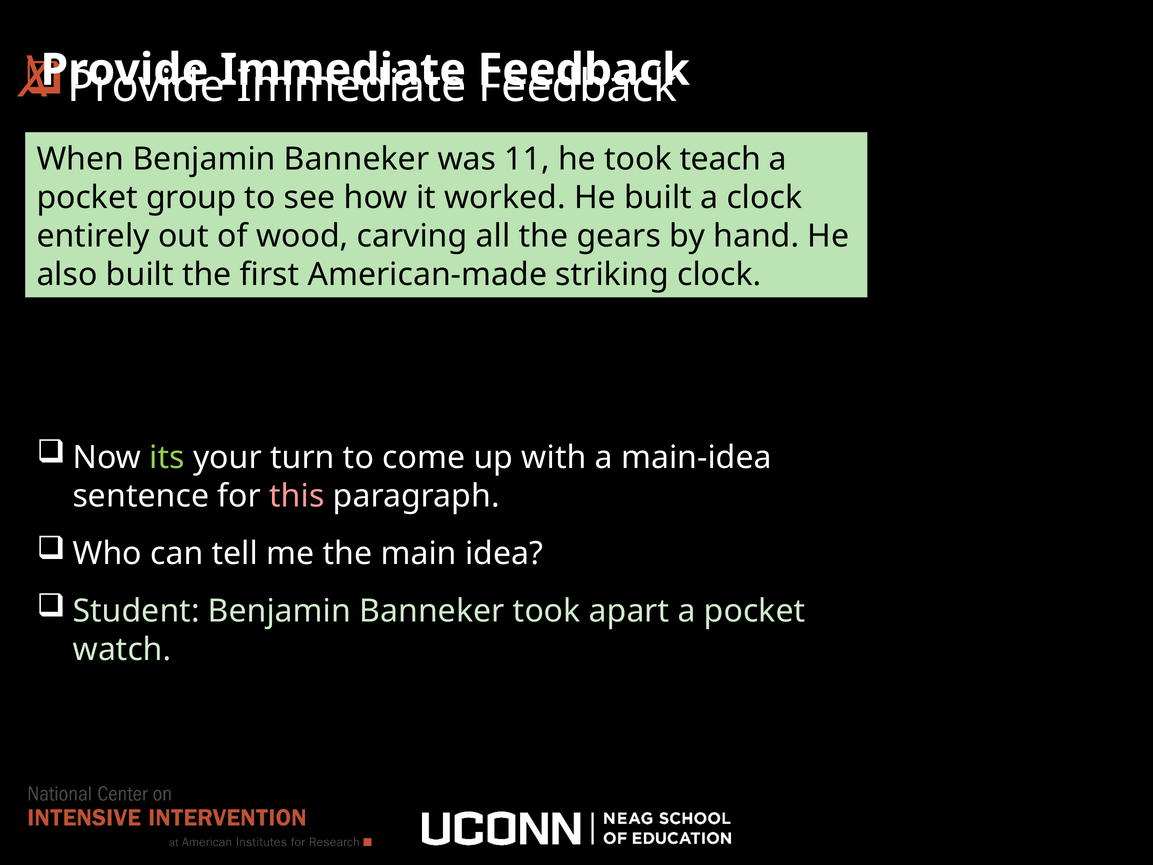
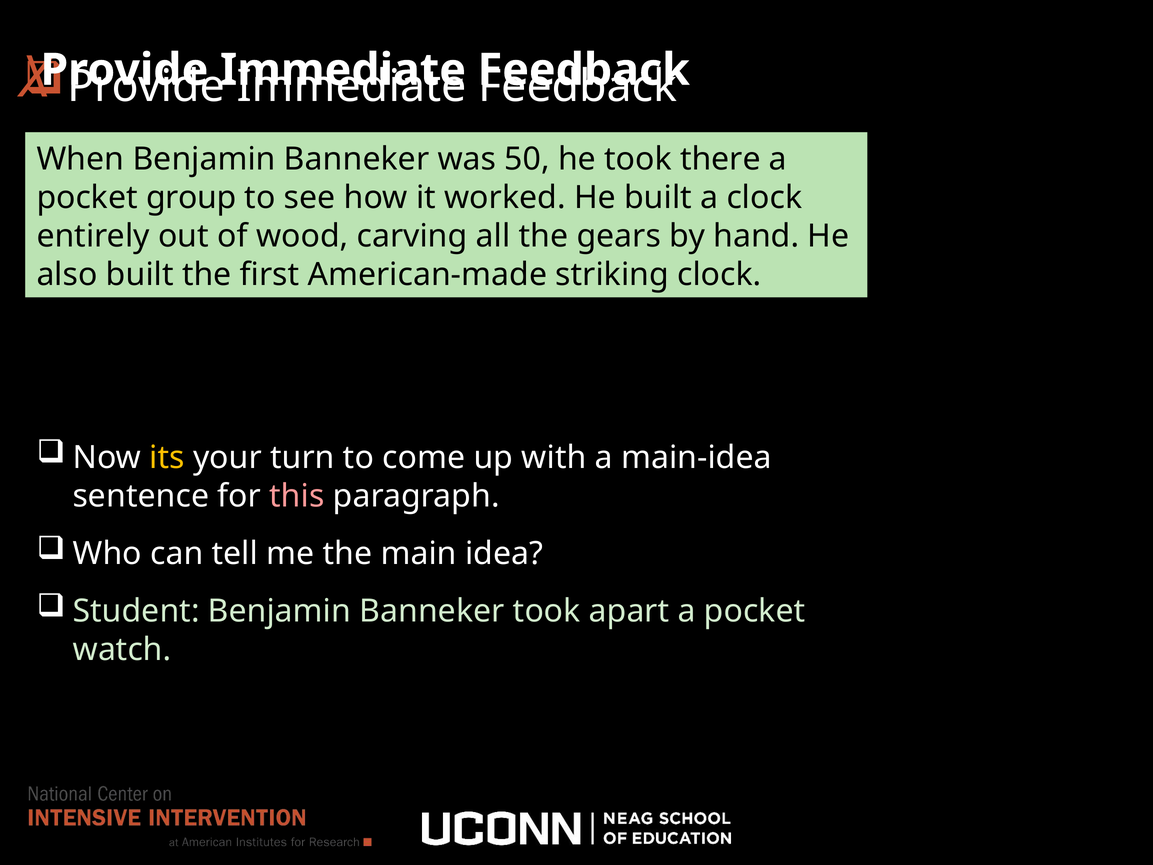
11: 11 -> 50 (527, 159)
teach: teach -> there (720, 159)
its colour: light green -> yellow (167, 457)
